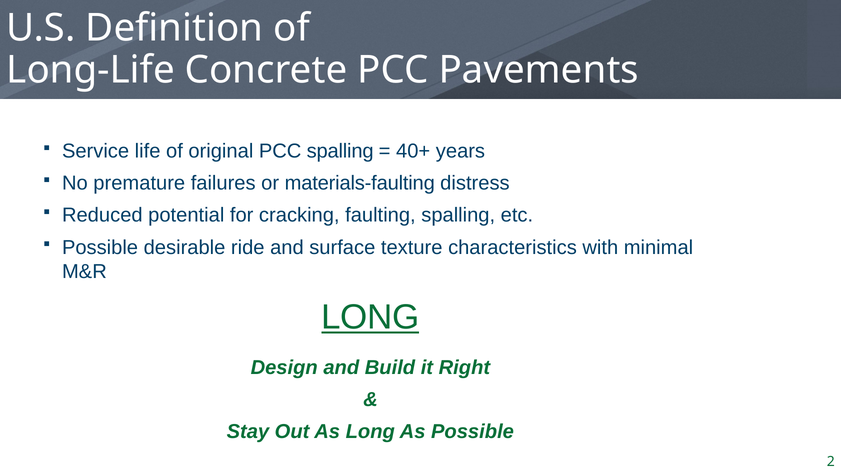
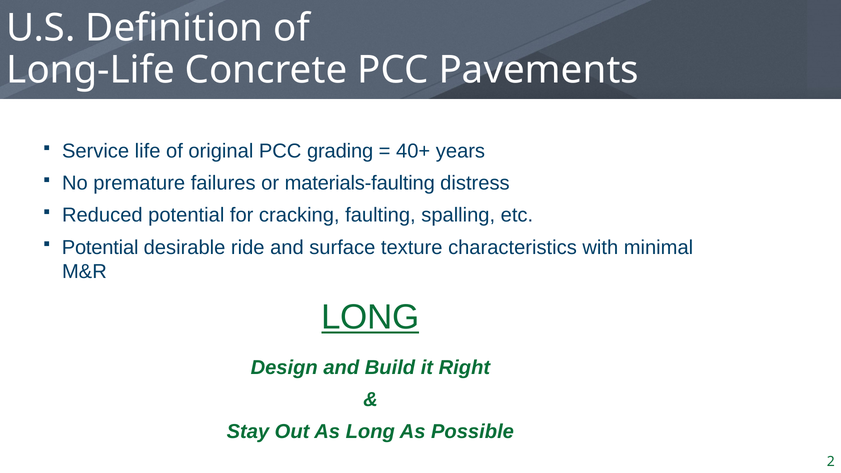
PCC spalling: spalling -> grading (340, 151)
Possible: Possible -> Potential (100, 247)
